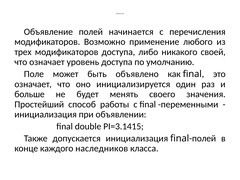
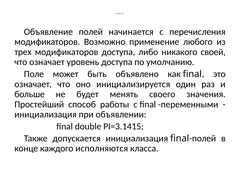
наследников: наследников -> исполняются (102, 148)
